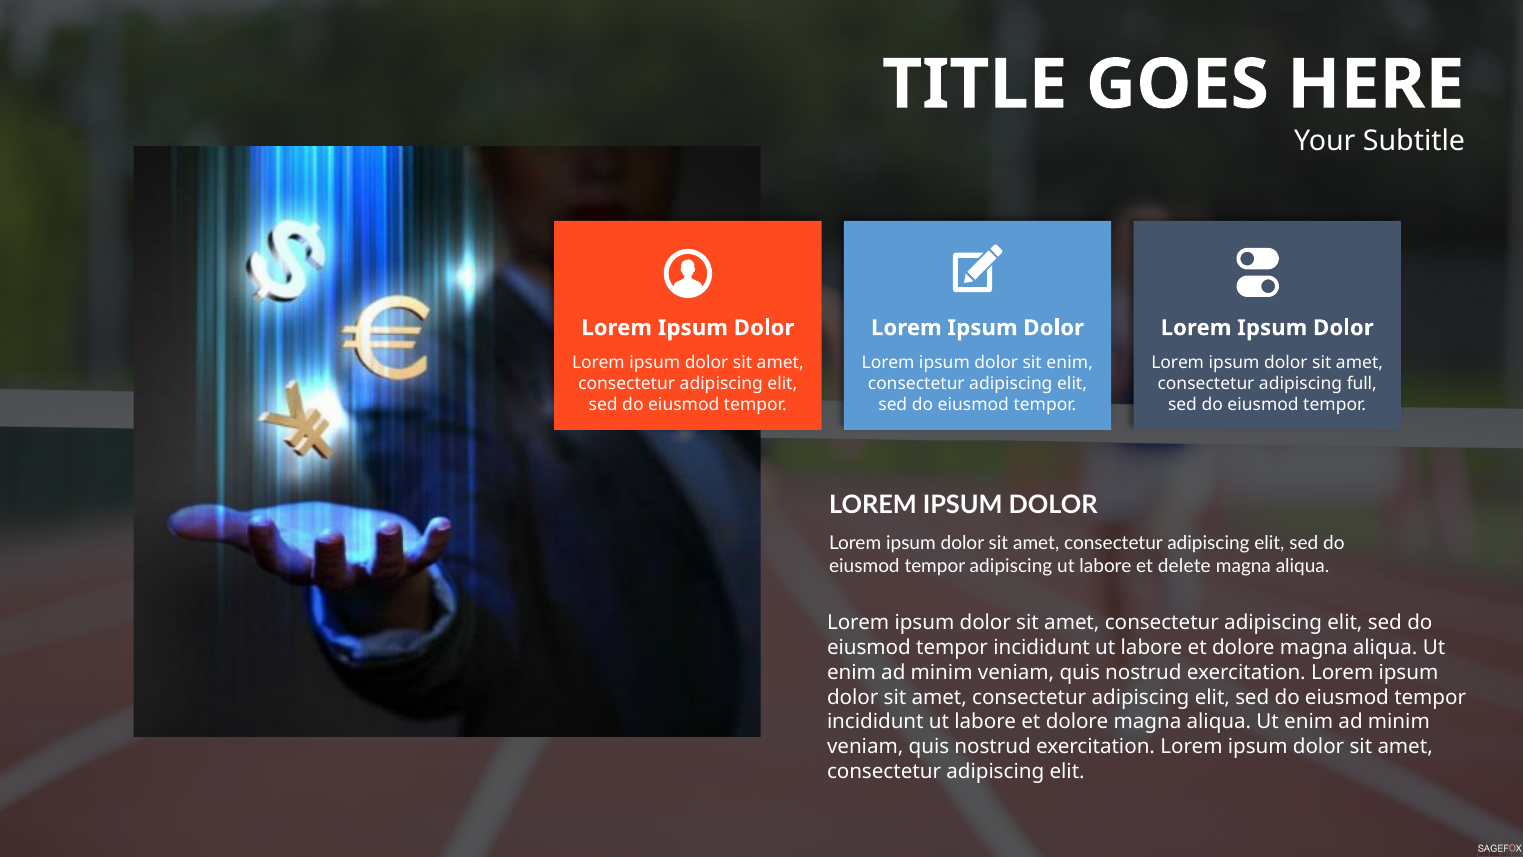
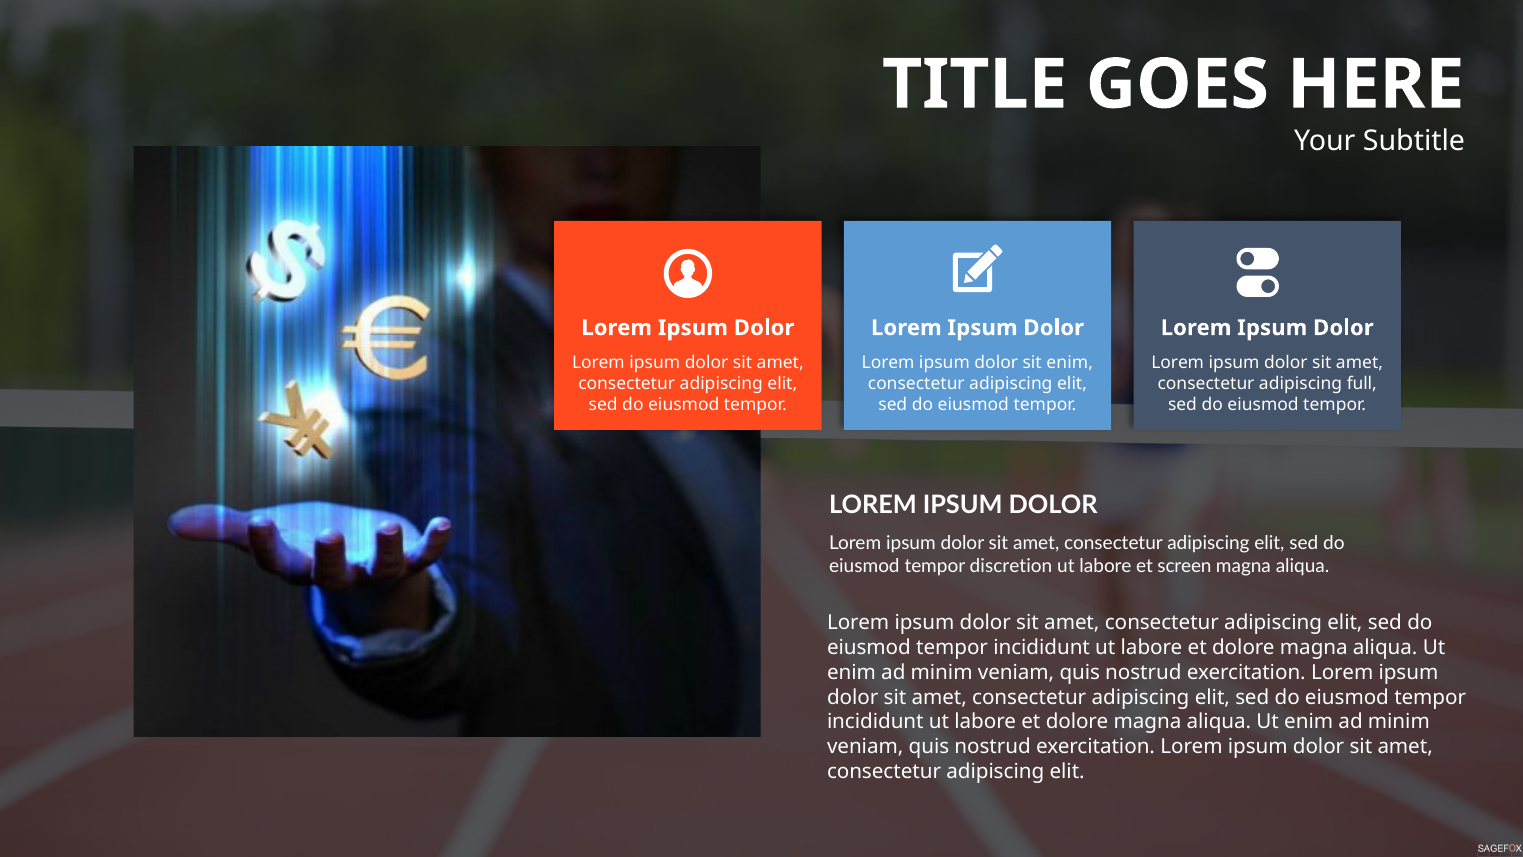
tempor adipiscing: adipiscing -> discretion (1011, 566)
delete: delete -> screen (1184, 566)
